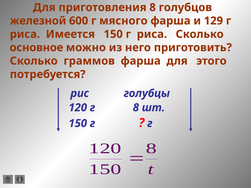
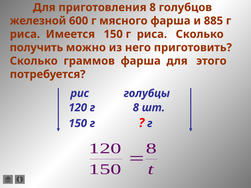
129: 129 -> 885 (213, 21)
основное: основное -> получить (36, 48)
